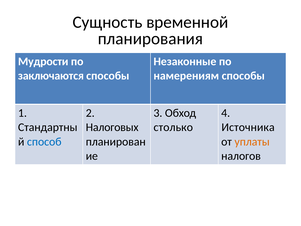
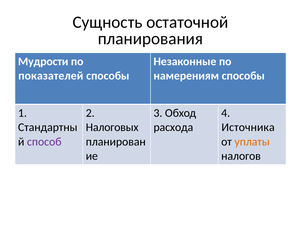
временной: временной -> остаточной (187, 22)
заключаются: заключаются -> показателей (51, 76)
столько: столько -> расхода (173, 127)
способ colour: blue -> purple (44, 141)
